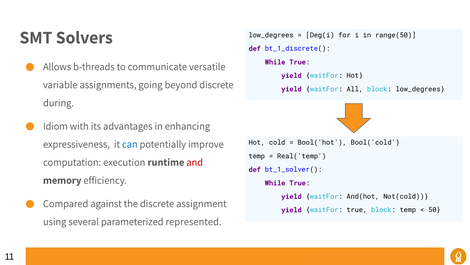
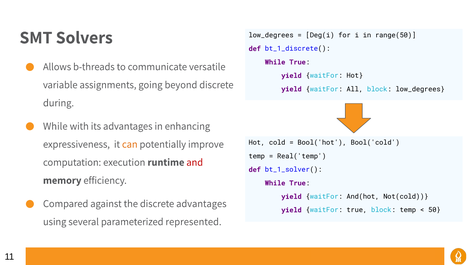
Idiom: Idiom -> While (55, 126)
can colour: blue -> orange (130, 144)
discrete assignment: assignment -> advantages (201, 203)
